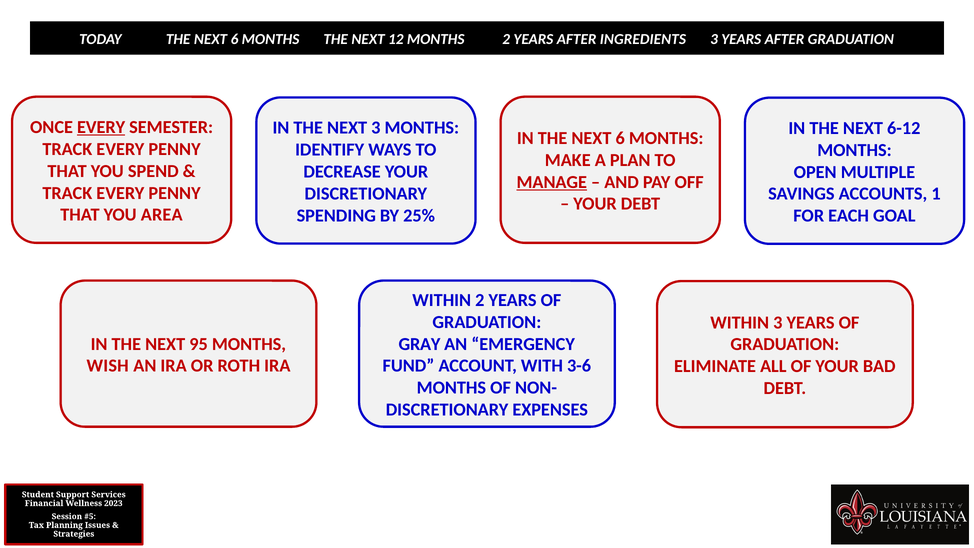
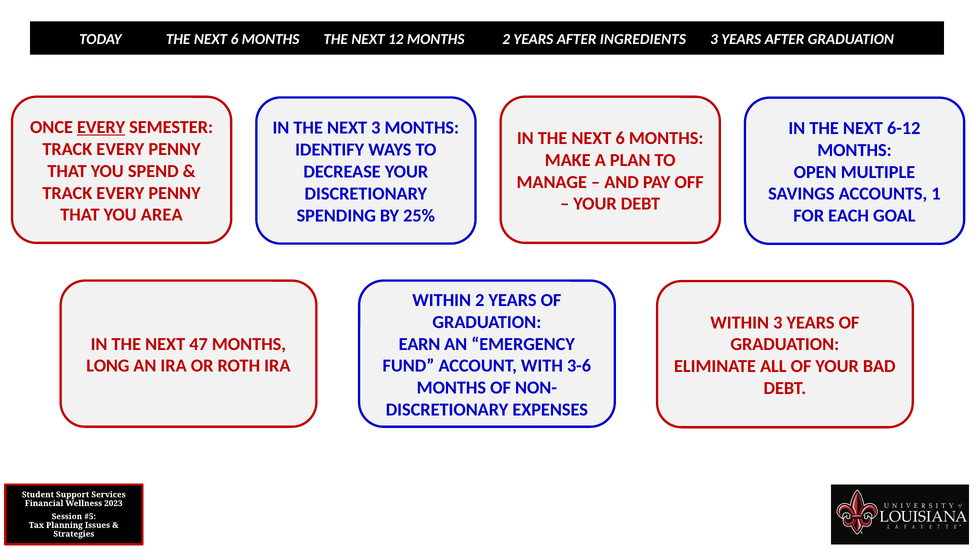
MANAGE underline: present -> none (552, 182)
95: 95 -> 47 (199, 344)
GRAY: GRAY -> EARN (420, 344)
WISH: WISH -> LONG (108, 366)
